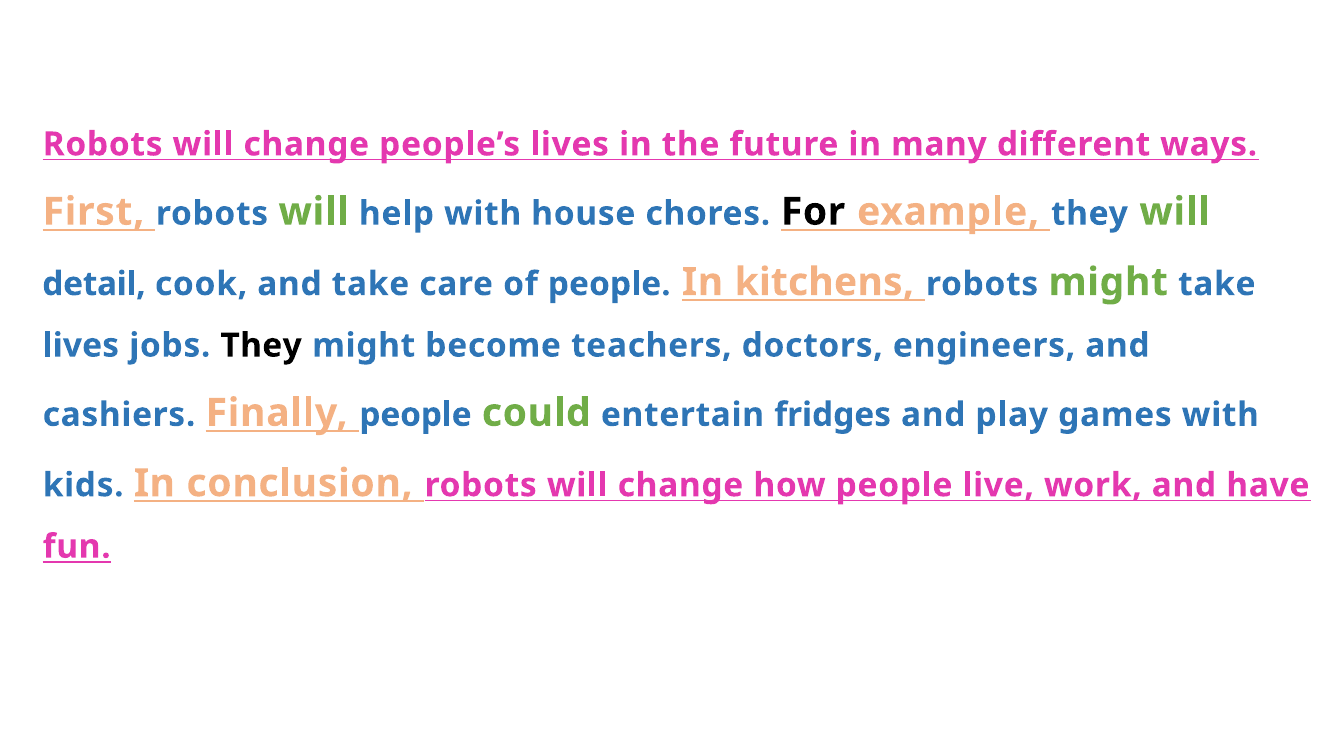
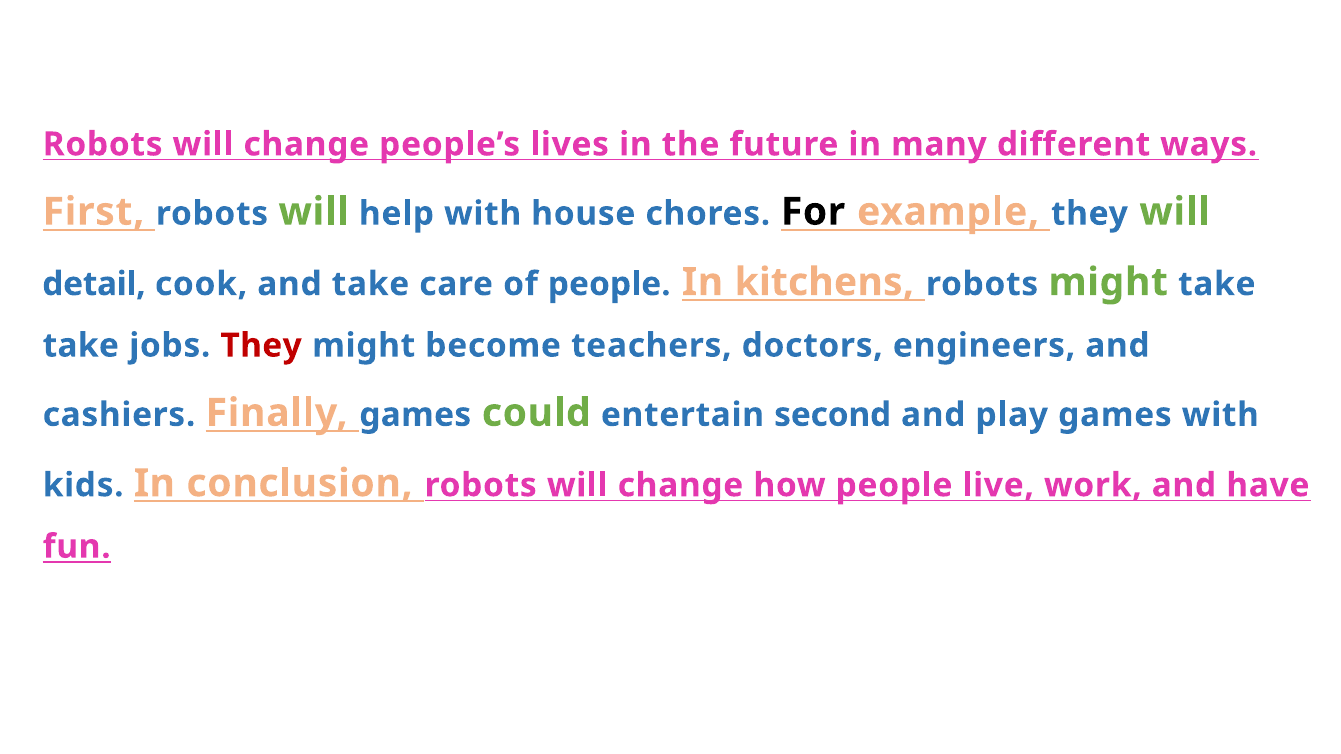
lives: lives -> take (81, 346)
They colour: black -> red (261, 346)
Finally people: people -> games (415, 415)
fridges: fridges -> second (833, 415)
